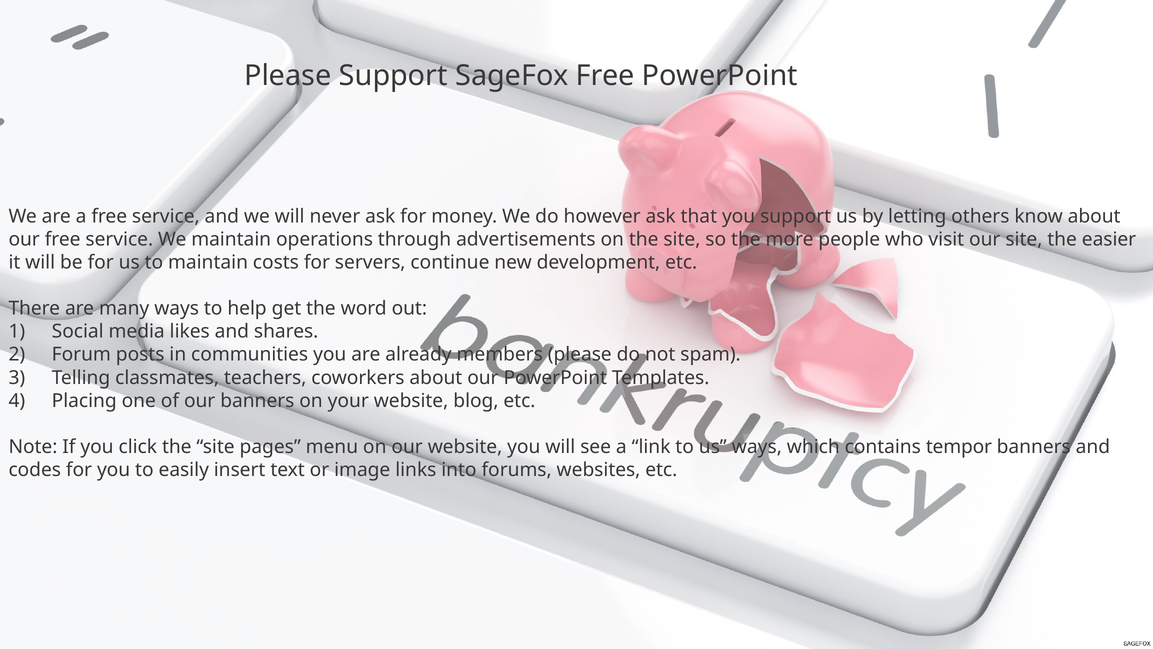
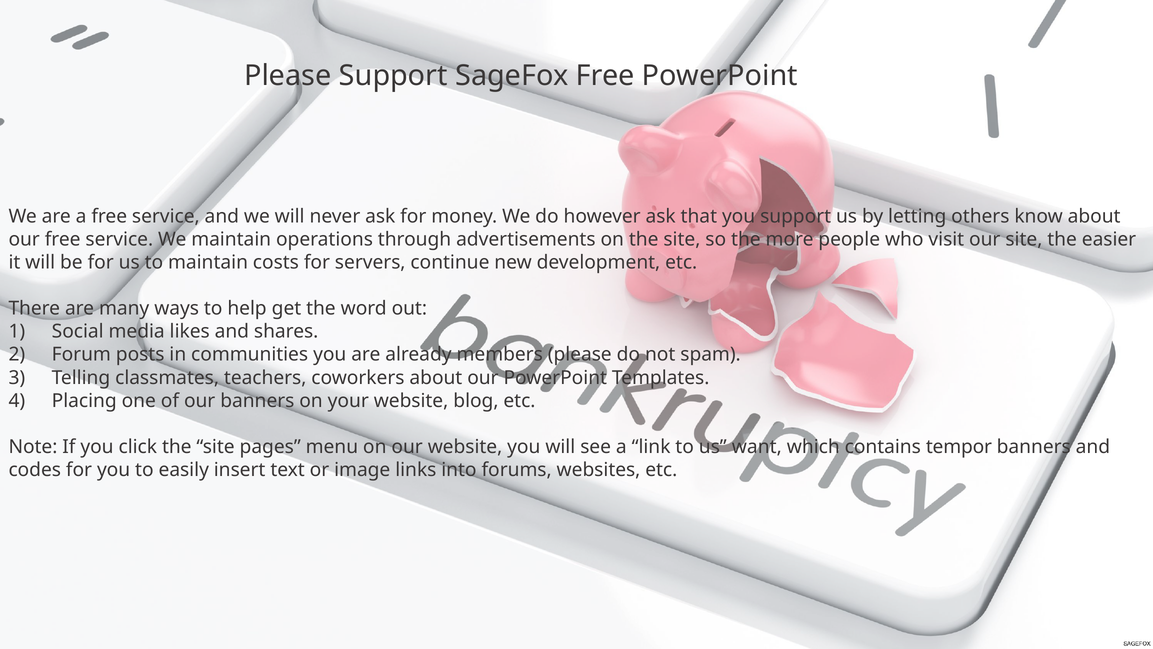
us ways: ways -> want (757, 447)
